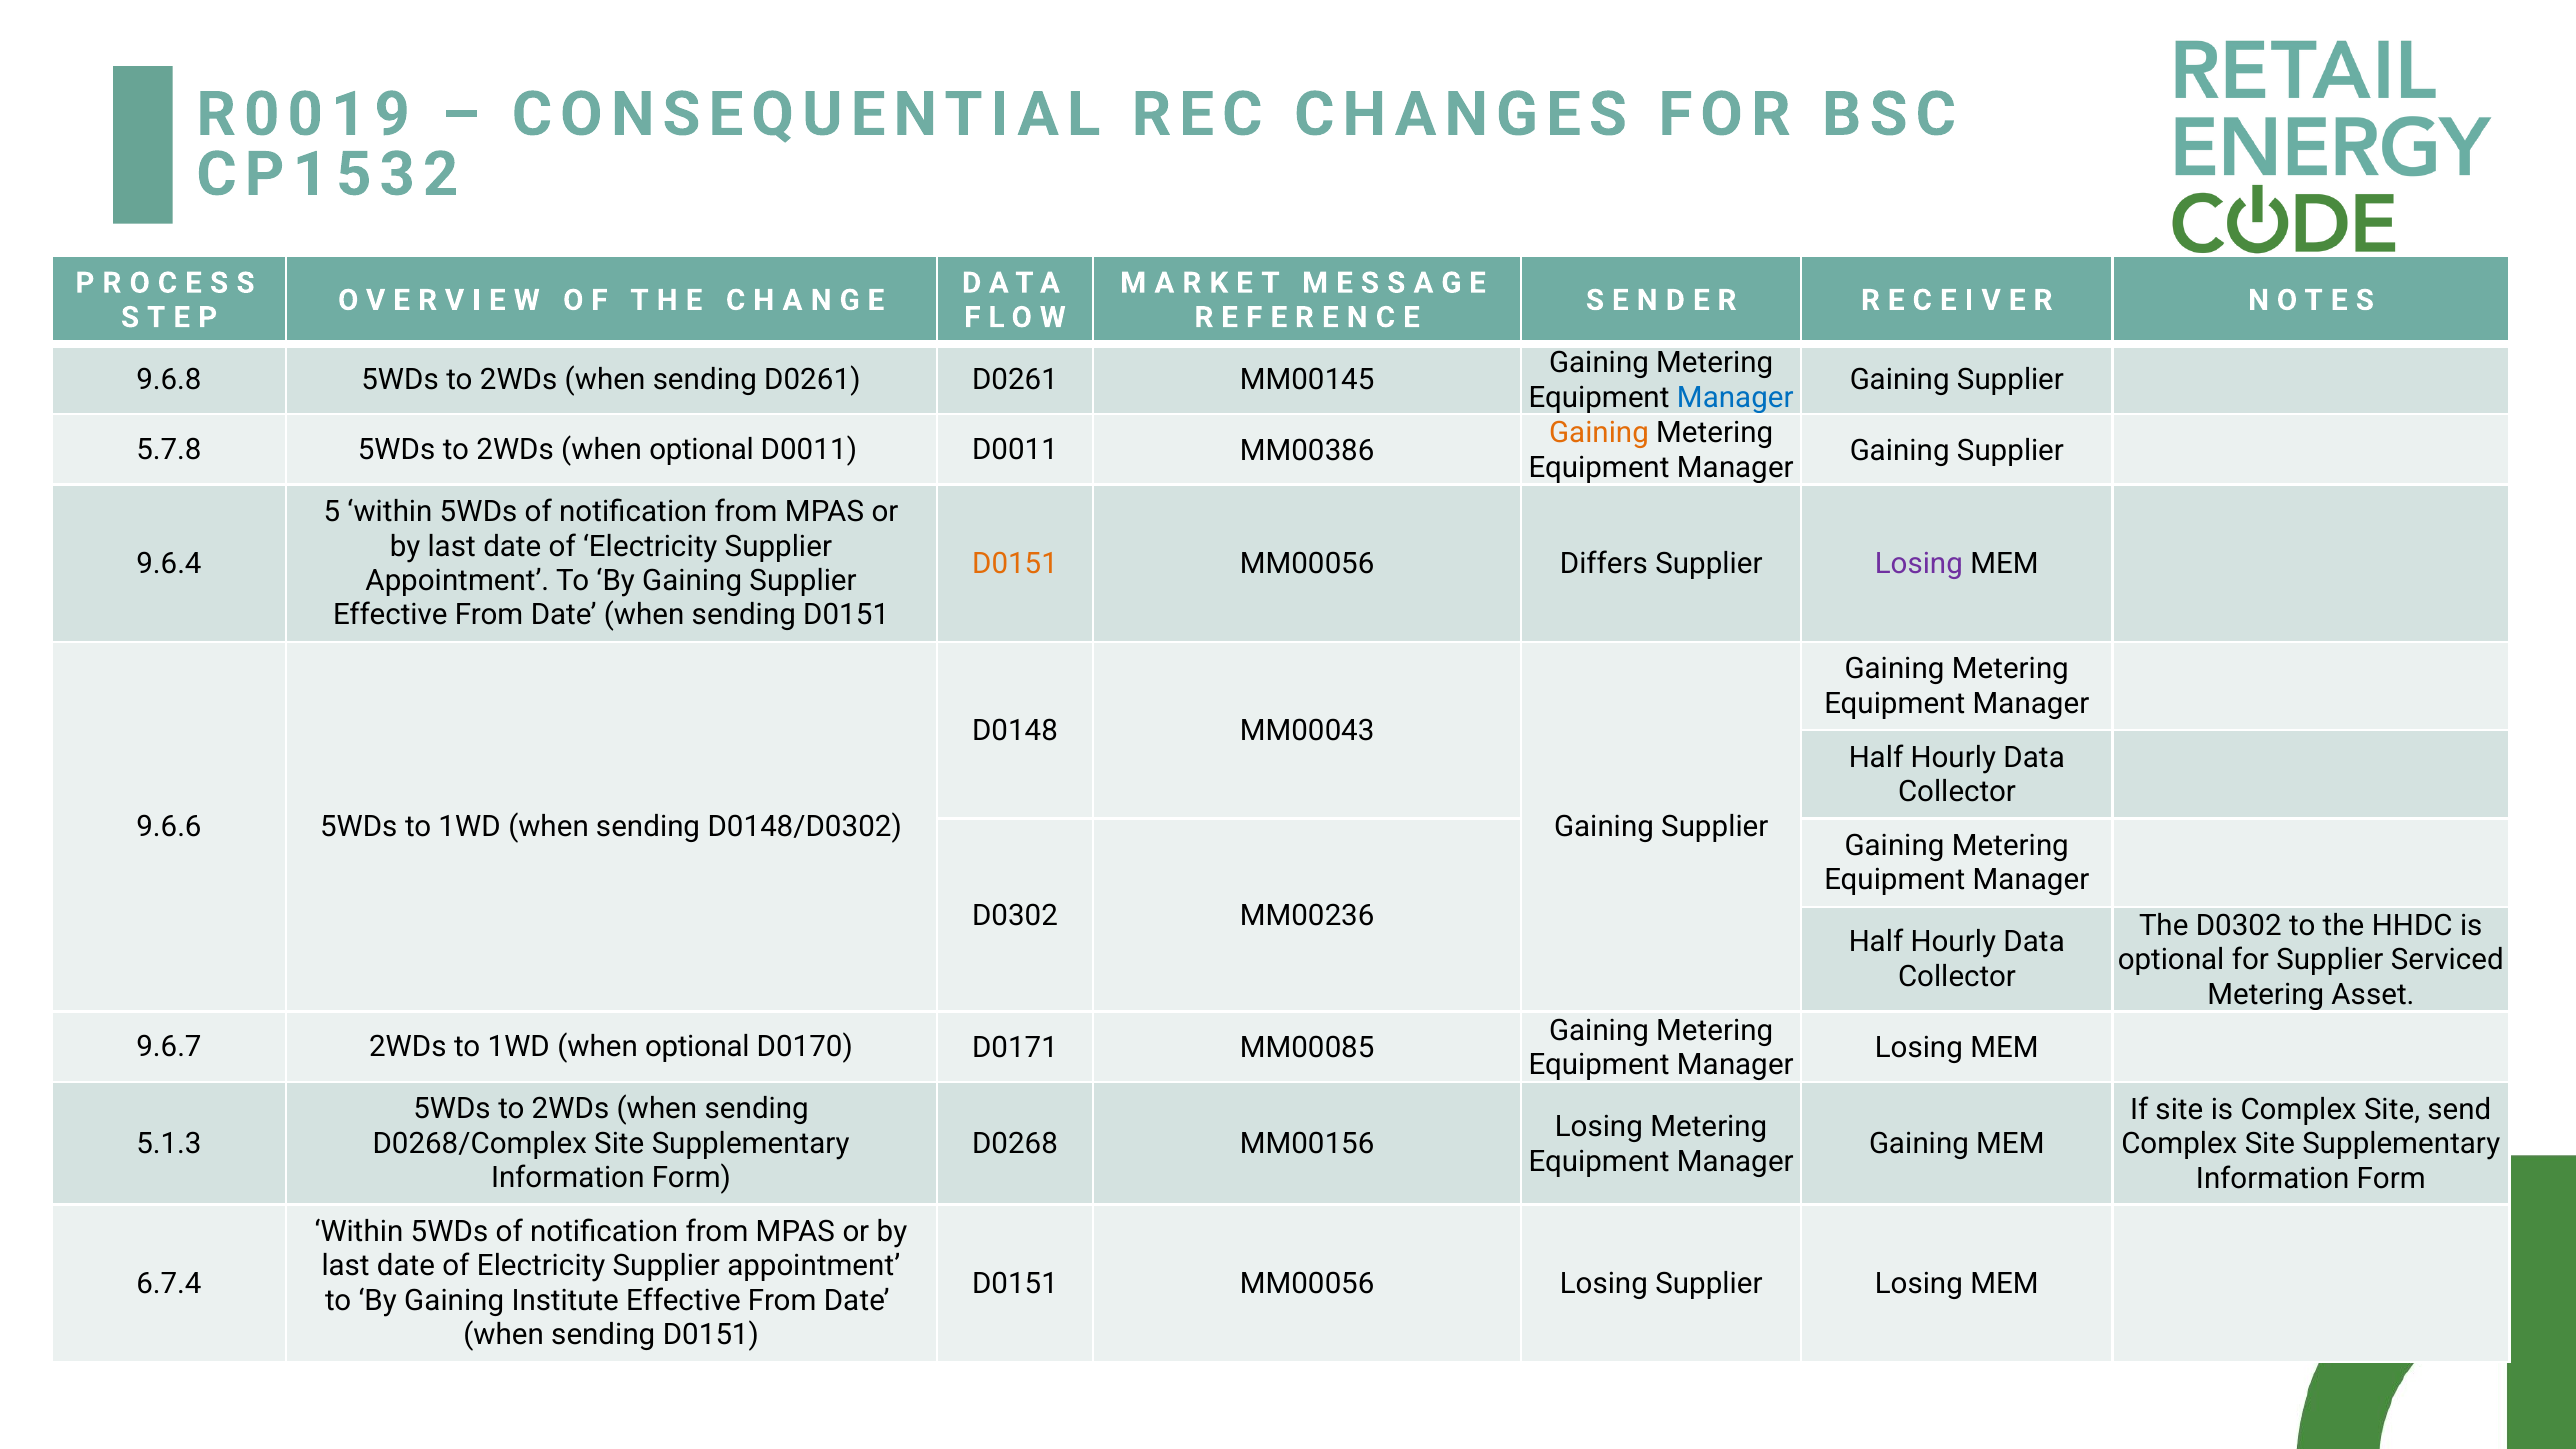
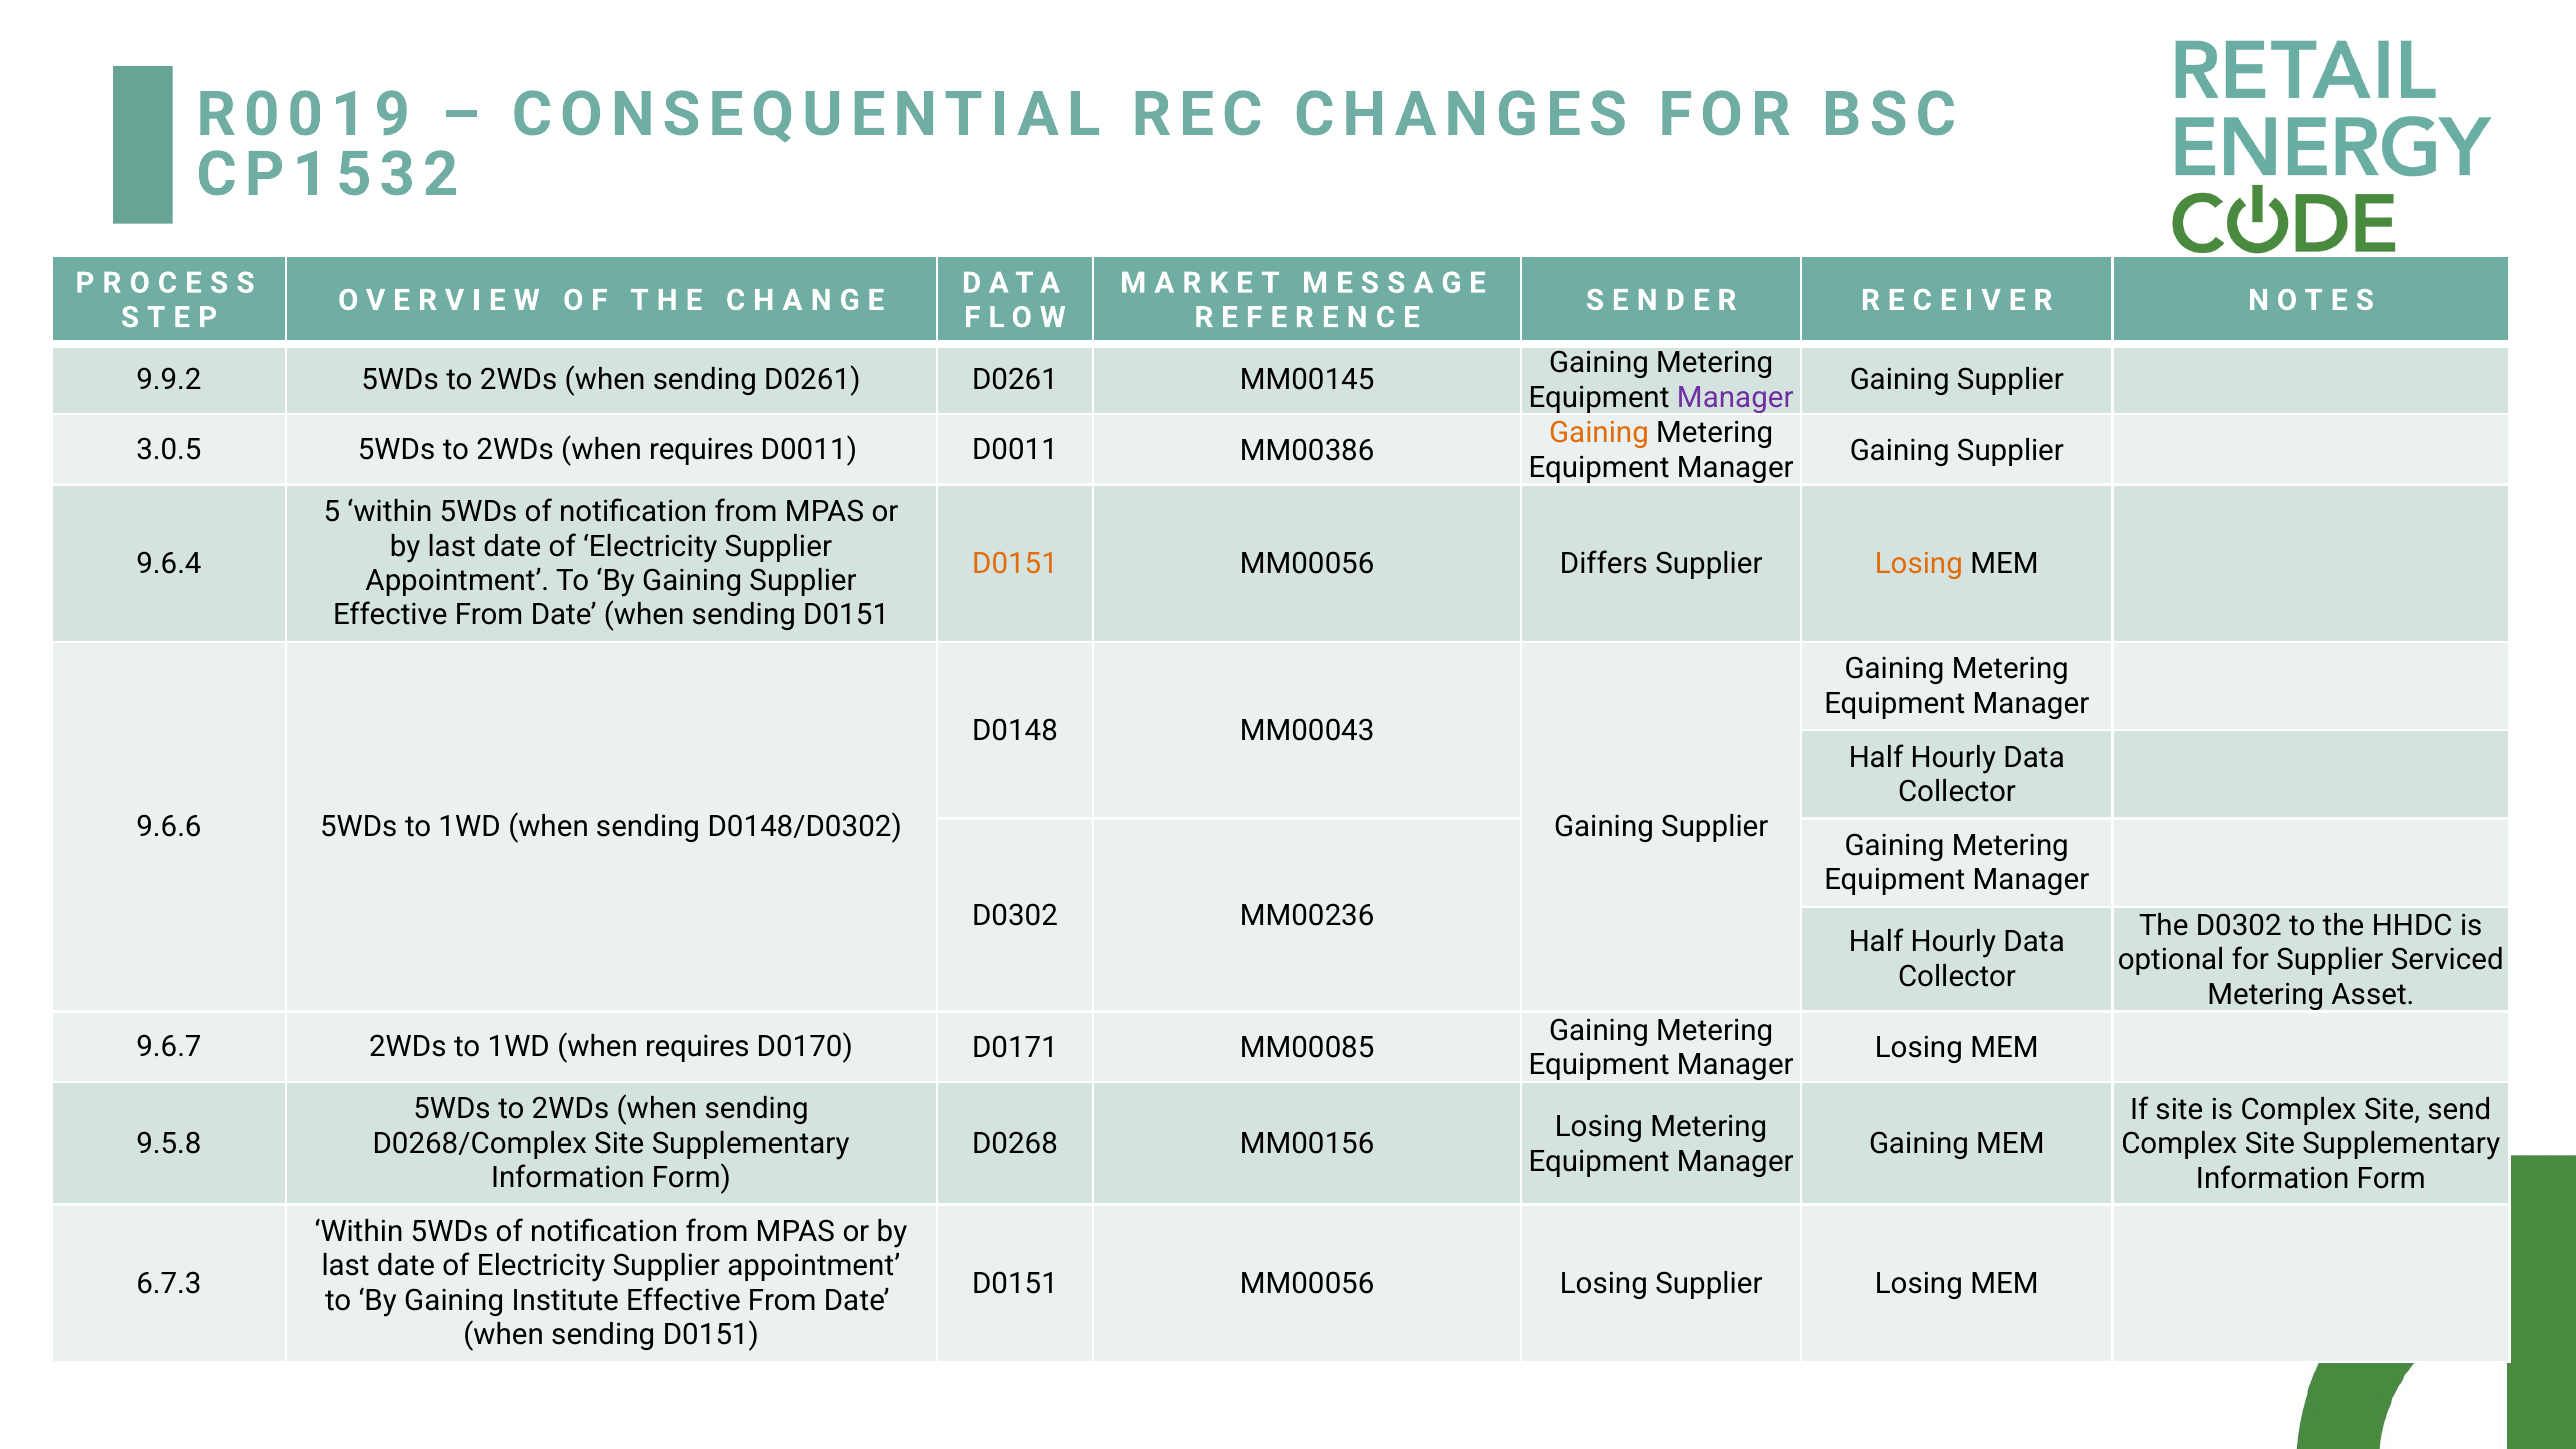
9.6.8: 9.6.8 -> 9.9.2 (169, 379)
Manager colour: blue -> purple (1735, 397)
5.7.8: 5.7.8 -> 3.0.5 (169, 450)
2WDs when optional: optional -> requires (702, 450)
Losing colour: purple -> orange (1919, 564)
1WD when optional: optional -> requires (697, 1047)
5.1.3: 5.1.3 -> 9.5.8 (169, 1143)
6.7.4: 6.7.4 -> 6.7.3 (169, 1283)
